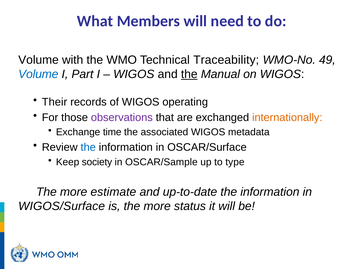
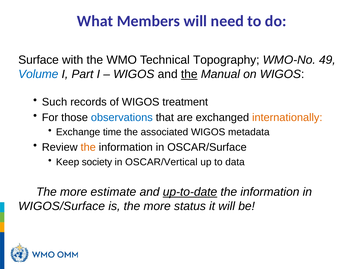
Volume: Volume -> Surface (39, 60)
Traceability: Traceability -> Topography (226, 60)
Their: Their -> Such (55, 102)
operating: operating -> treatment (185, 102)
observations colour: purple -> blue (122, 117)
the colour: blue -> orange (88, 147)
OSCAR/Sample: OSCAR/Sample -> OSCAR/Vertical (161, 162)
type: type -> data (235, 162)
up-to-date underline: none -> present (190, 192)
